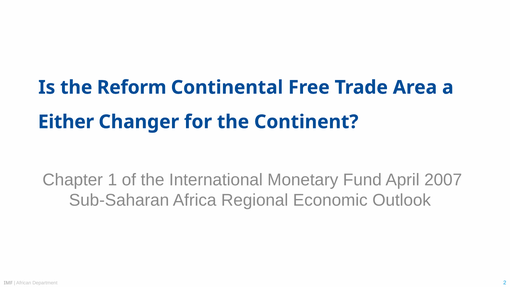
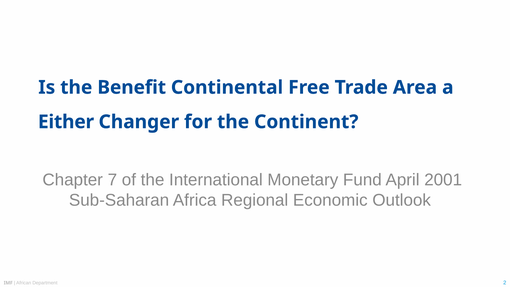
Reform: Reform -> Benefit (132, 87)
1: 1 -> 7 (112, 180)
2007: 2007 -> 2001 (443, 180)
